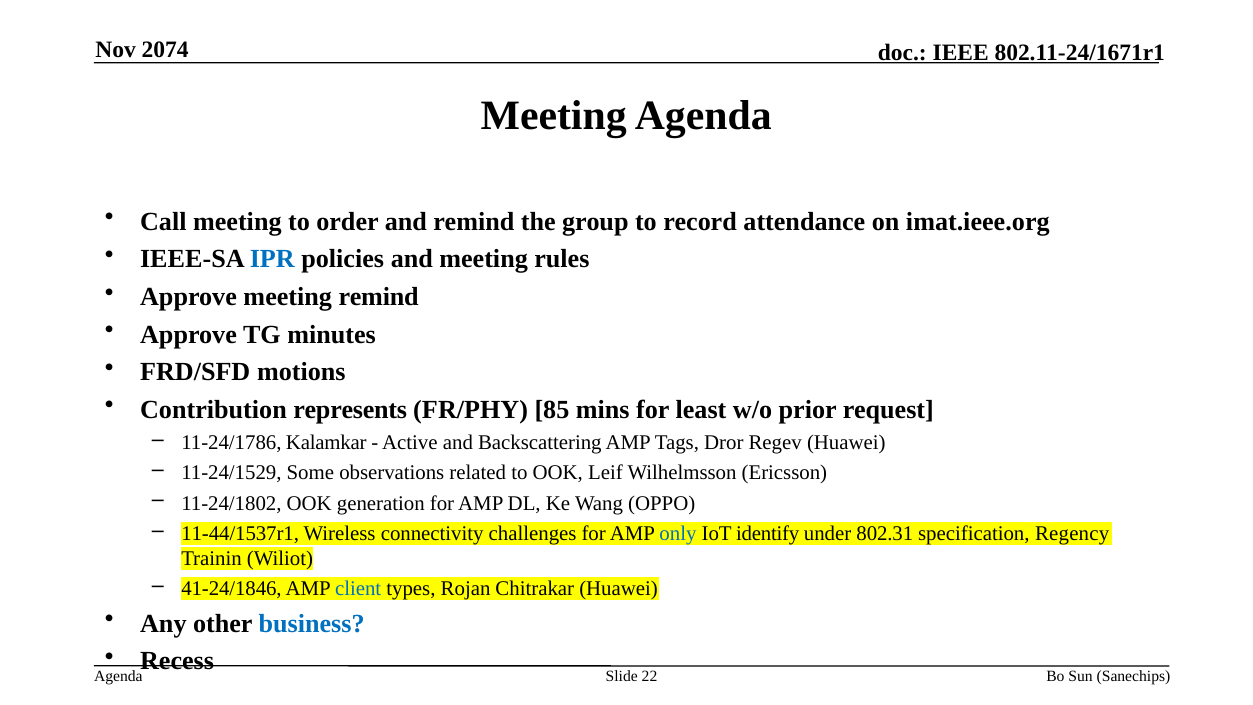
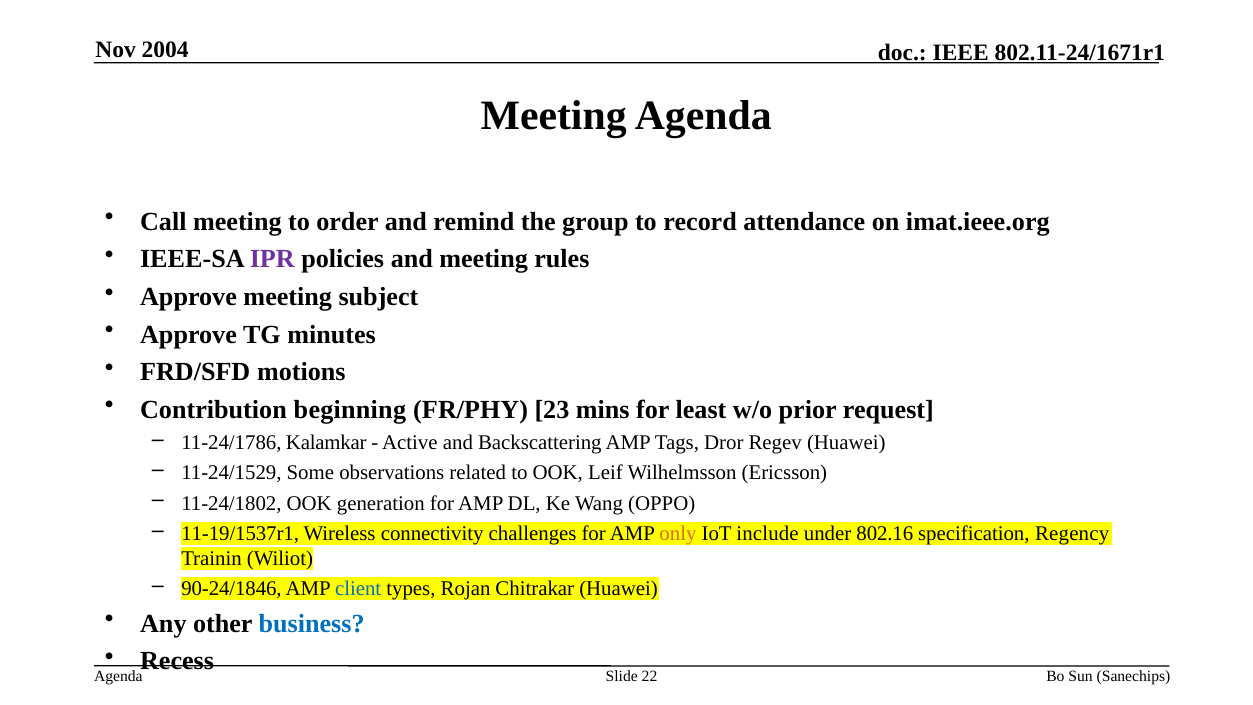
2074: 2074 -> 2004 (165, 50)
IPR colour: blue -> purple (272, 259)
meeting remind: remind -> subject (378, 297)
represents: represents -> beginning (350, 409)
85: 85 -> 23 (552, 409)
11-44/1537r1: 11-44/1537r1 -> 11-19/1537r1 (240, 533)
only colour: blue -> orange (678, 533)
identify: identify -> include (768, 533)
802.31: 802.31 -> 802.16 (885, 533)
41-24/1846: 41-24/1846 -> 90-24/1846 (231, 589)
